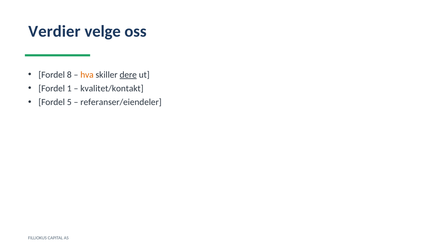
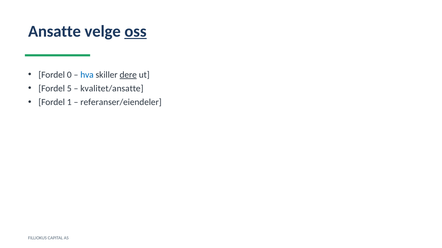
Verdier: Verdier -> Ansatte (55, 32)
oss underline: none -> present (135, 32)
8: 8 -> 0 (69, 75)
hva colour: orange -> blue (87, 75)
1: 1 -> 5 (69, 89)
kvalitet/kontakt: kvalitet/kontakt -> kvalitet/ansatte (112, 89)
5: 5 -> 1 (69, 103)
